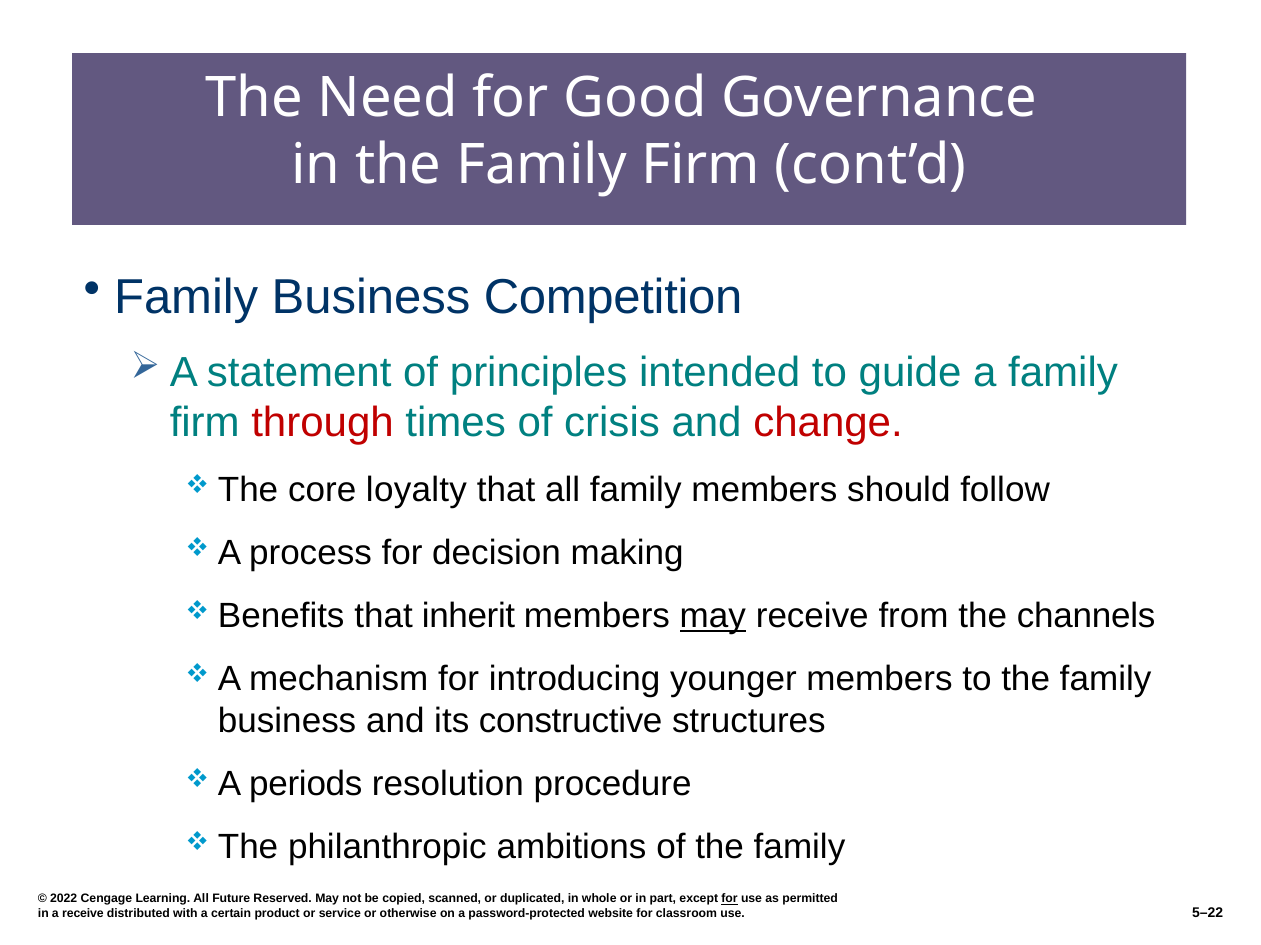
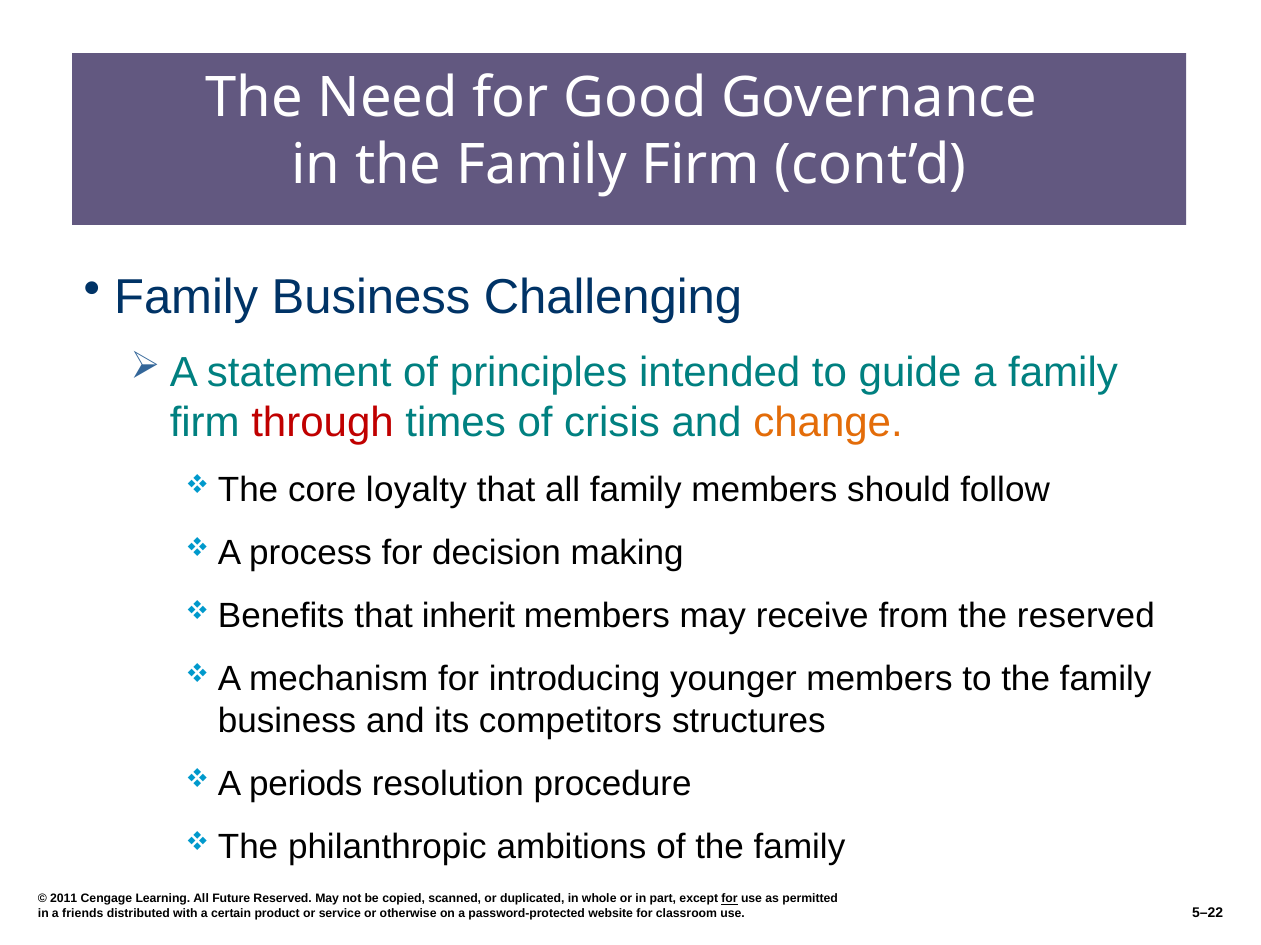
Competition: Competition -> Challenging (613, 298)
change colour: red -> orange (828, 423)
may underline: present -> none (713, 616)
the channels: channels -> reserved (1086, 616)
constructive: constructive -> competitors (570, 721)
2022: 2022 -> 2011 (64, 899)
a receive: receive -> friends (83, 914)
